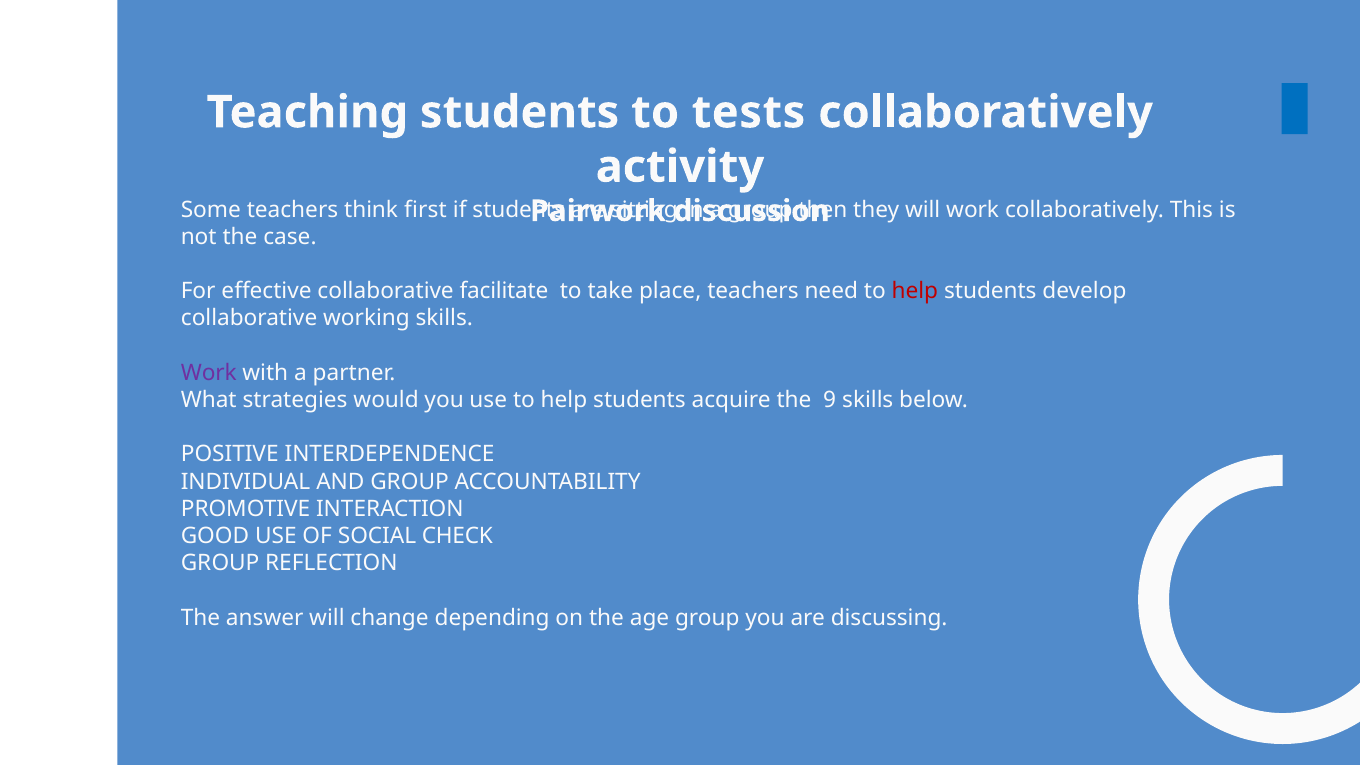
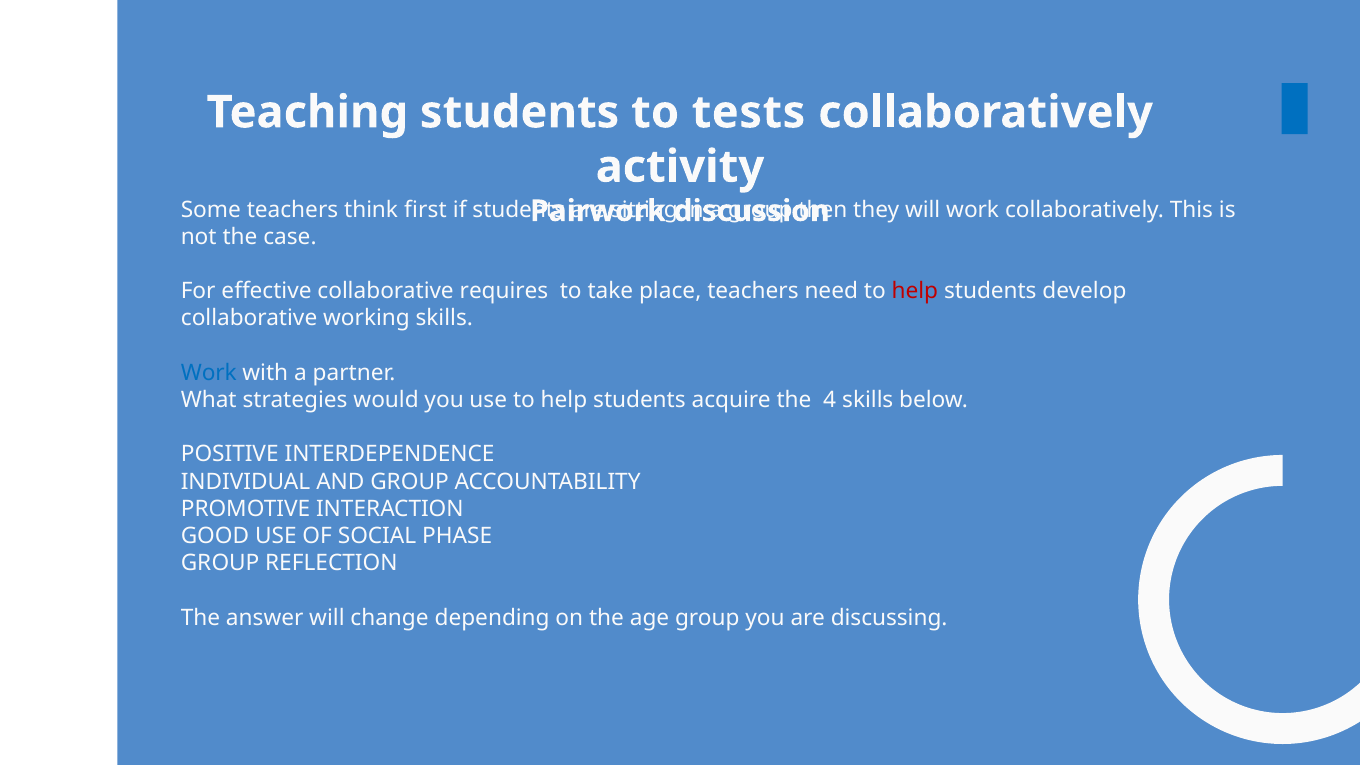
facilitate: facilitate -> requires (504, 291)
Work colour: purple -> blue (209, 373)
9: 9 -> 4 (830, 400)
CHECK: CHECK -> PHASE (457, 536)
